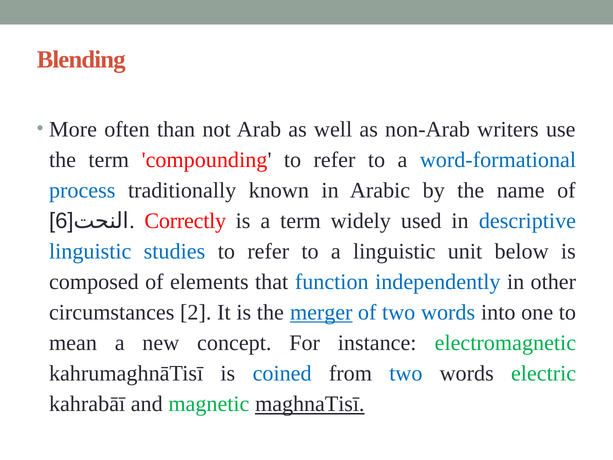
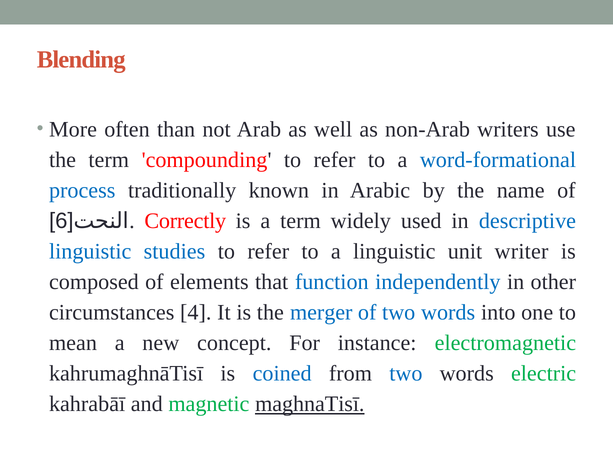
below: below -> writer (522, 251)
2: 2 -> 4 (196, 312)
merger underline: present -> none (321, 312)
